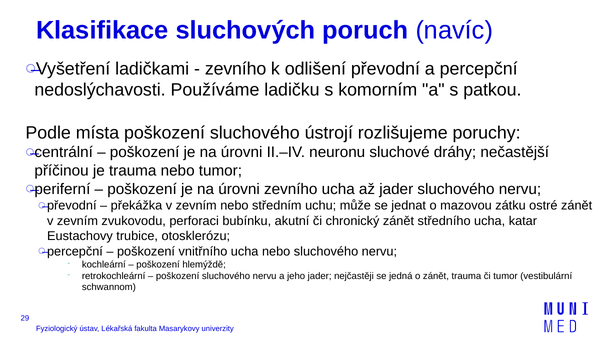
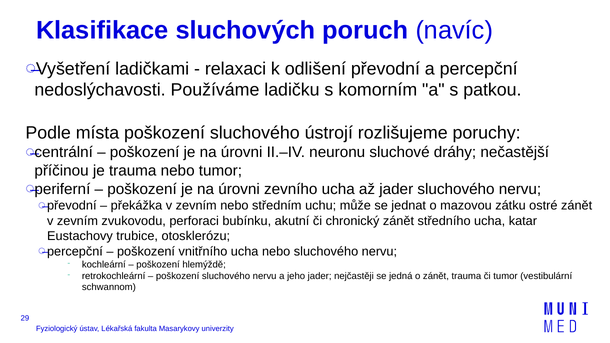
zevního: zevního -> relaxaci (236, 69)
